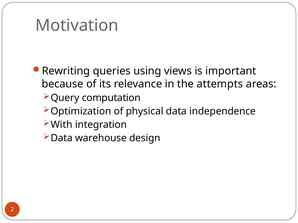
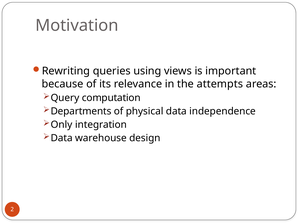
Optimization: Optimization -> Departments (81, 111)
With: With -> Only (62, 125)
